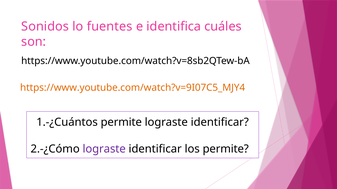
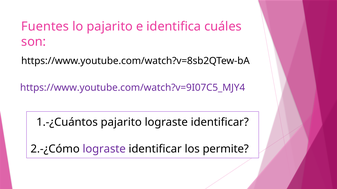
Sonidos: Sonidos -> Fuentes (45, 27)
lo fuentes: fuentes -> pajarito (110, 27)
https://www.youtube.com/watch?v=9I07C5_MJY4 colour: orange -> purple (133, 88)
1.-¿Cuántos permite: permite -> pajarito (121, 123)
